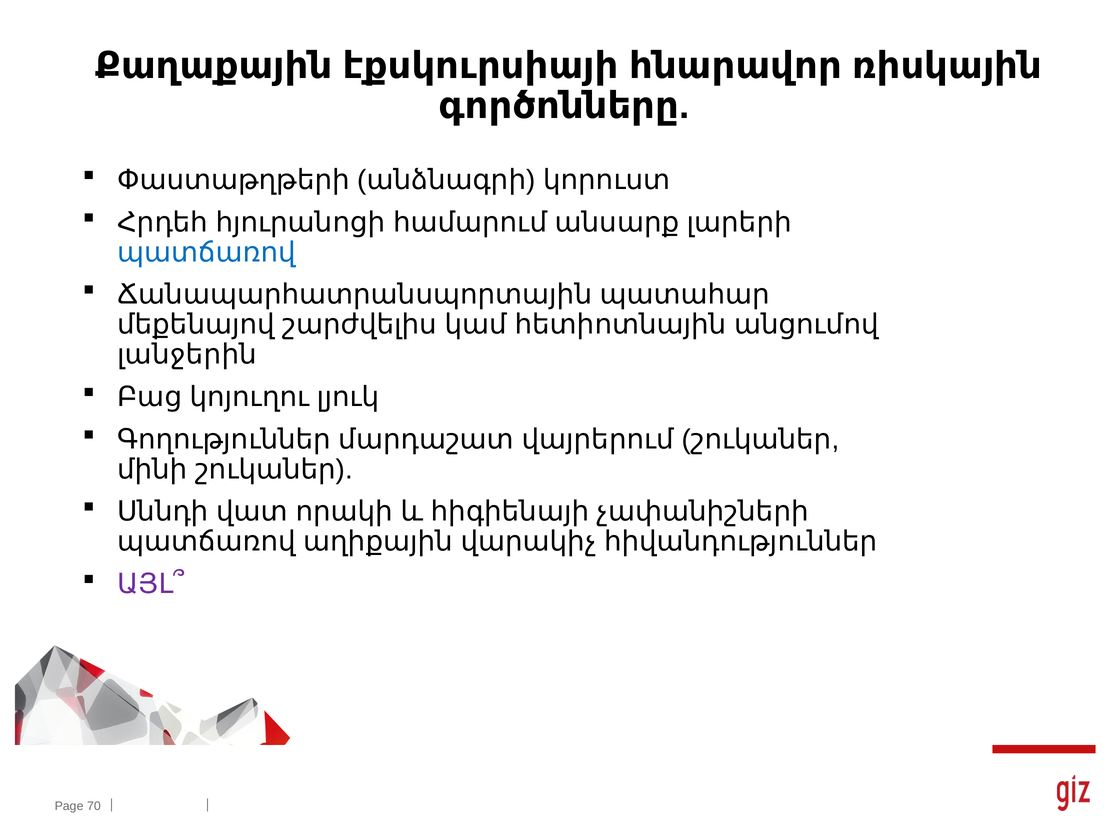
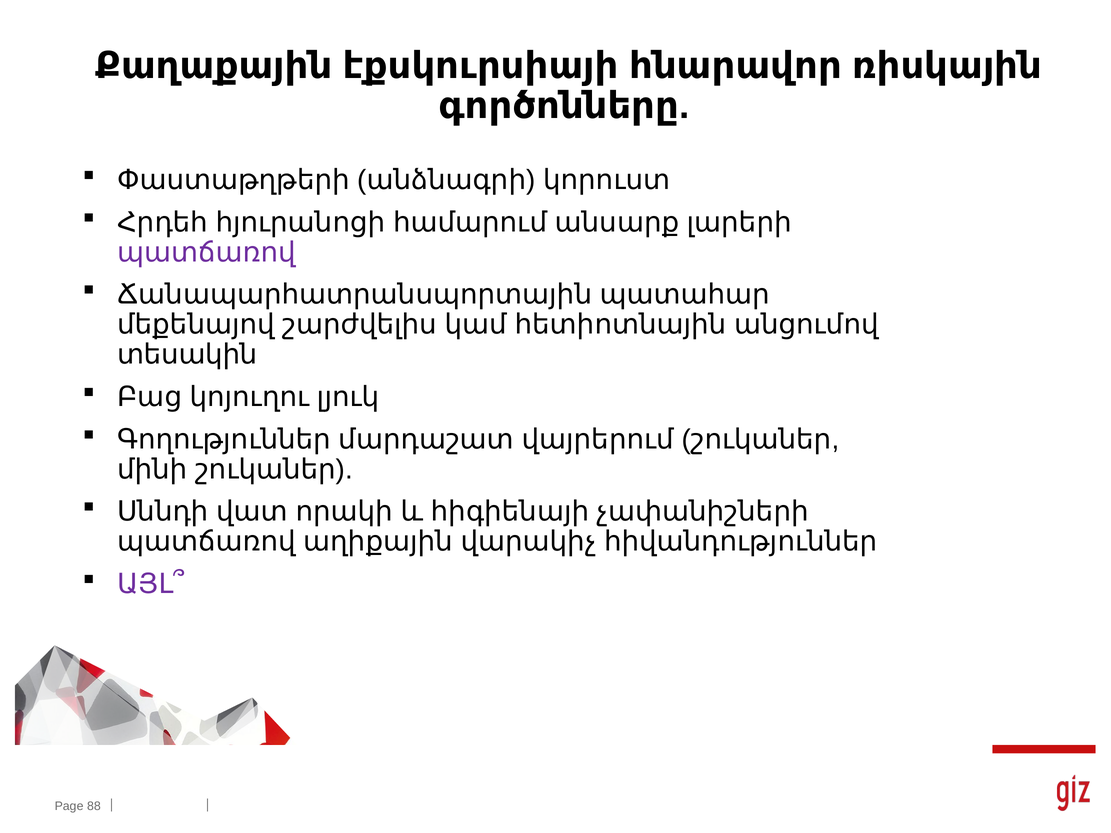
պատճառով colour: blue -> purple (206, 253)
լանջերին: լանջերին -> տեսակին (187, 355)
70: 70 -> 88 (94, 806)
